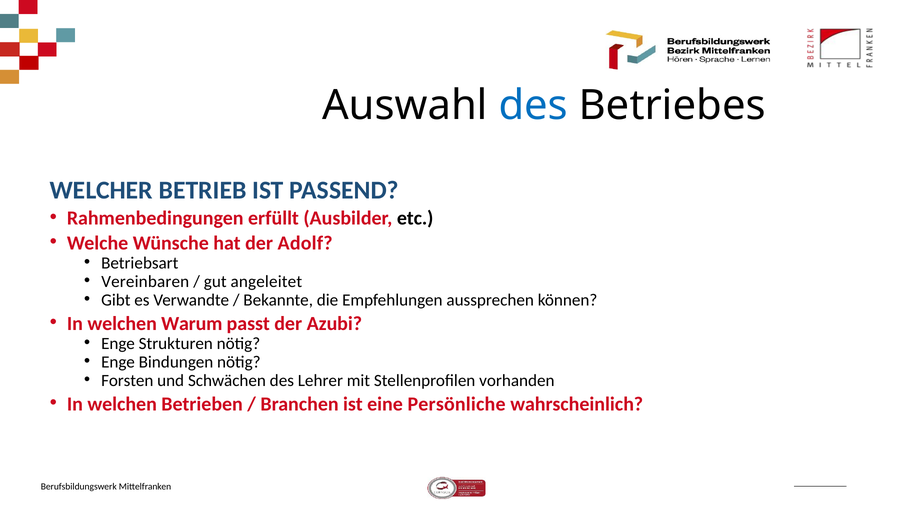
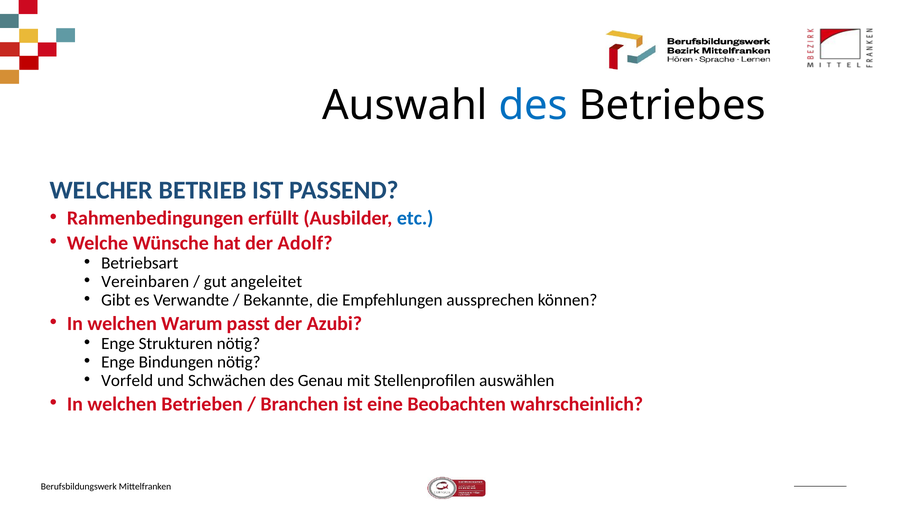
etc colour: black -> blue (415, 218)
Forsten: Forsten -> Vorfeld (127, 381)
Lehrer: Lehrer -> Genau (320, 381)
vorhanden: vorhanden -> auswählen (517, 381)
Persönliche: Persönliche -> Beobachten (457, 404)
